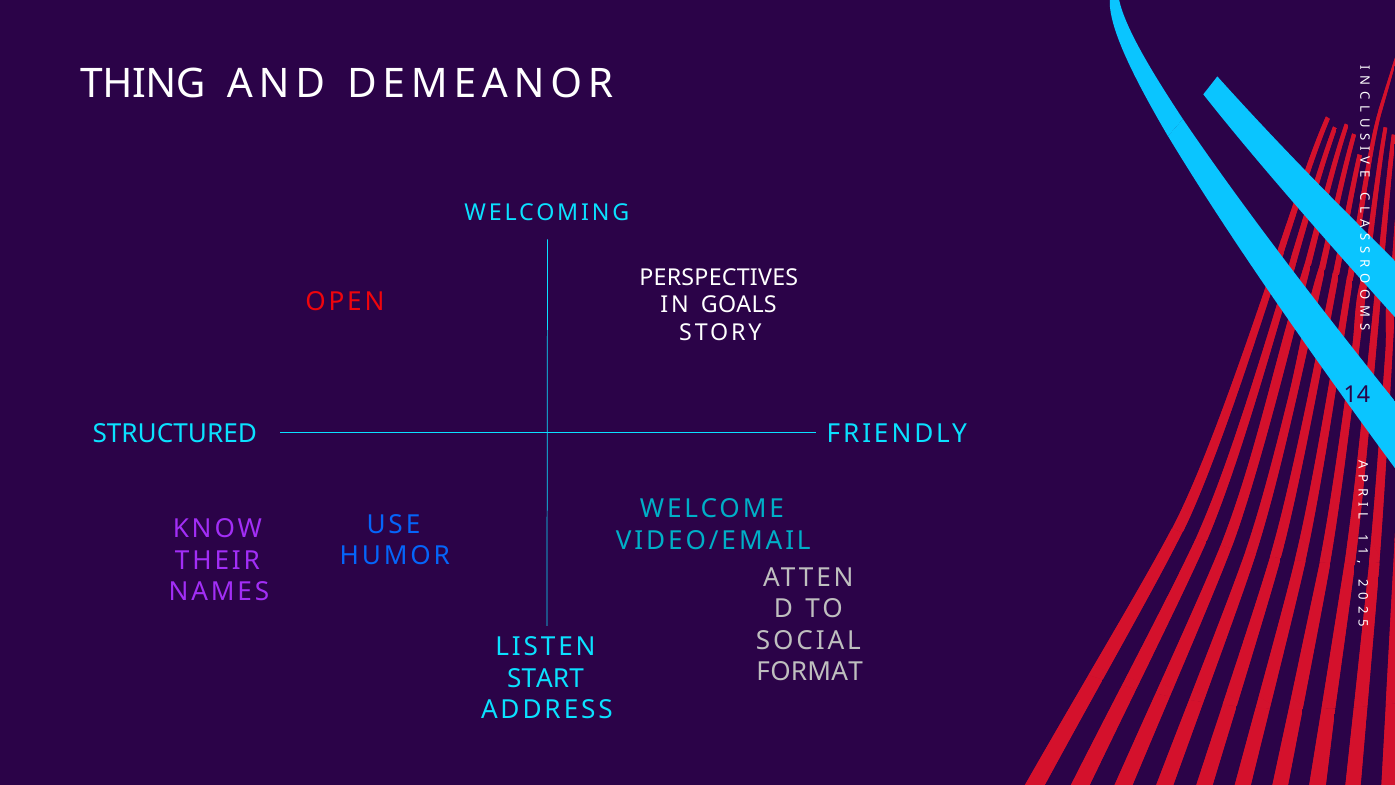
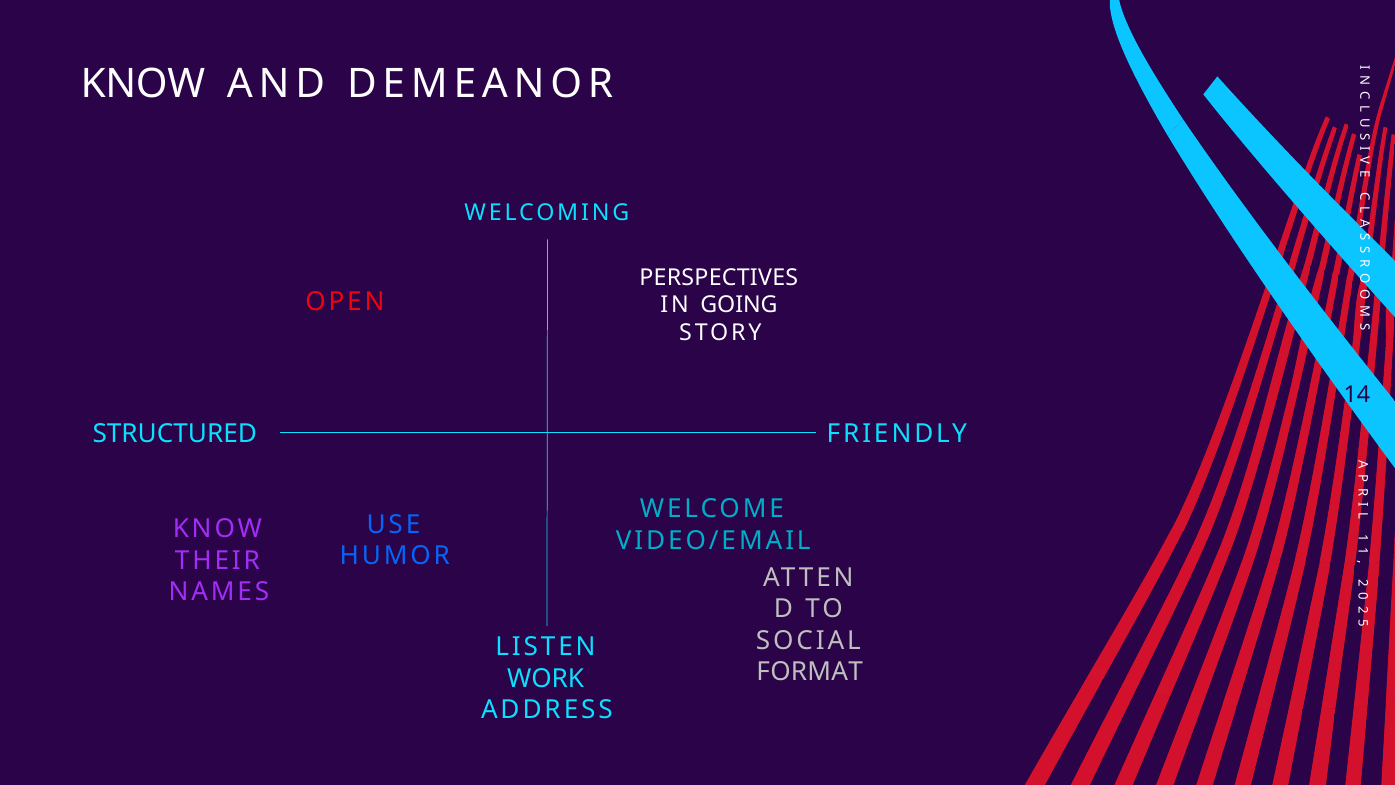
THING: THING -> KNOW (143, 84)
GOALS: GOALS -> GOING (739, 305)
START: START -> WORK (546, 678)
